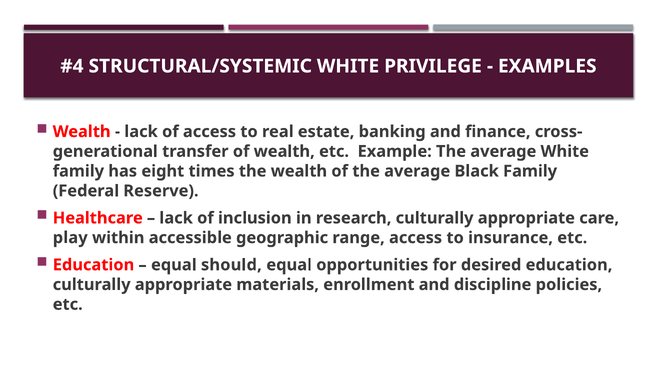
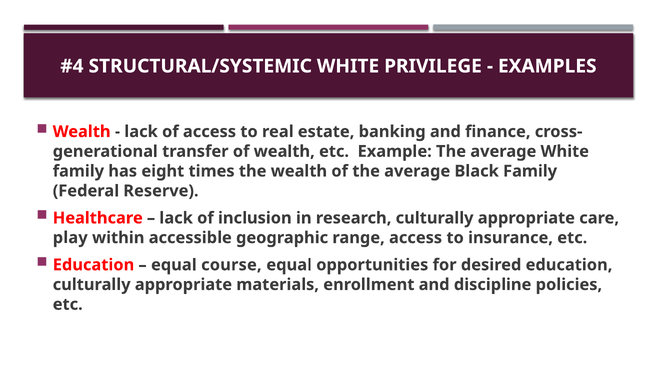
should: should -> course (231, 265)
